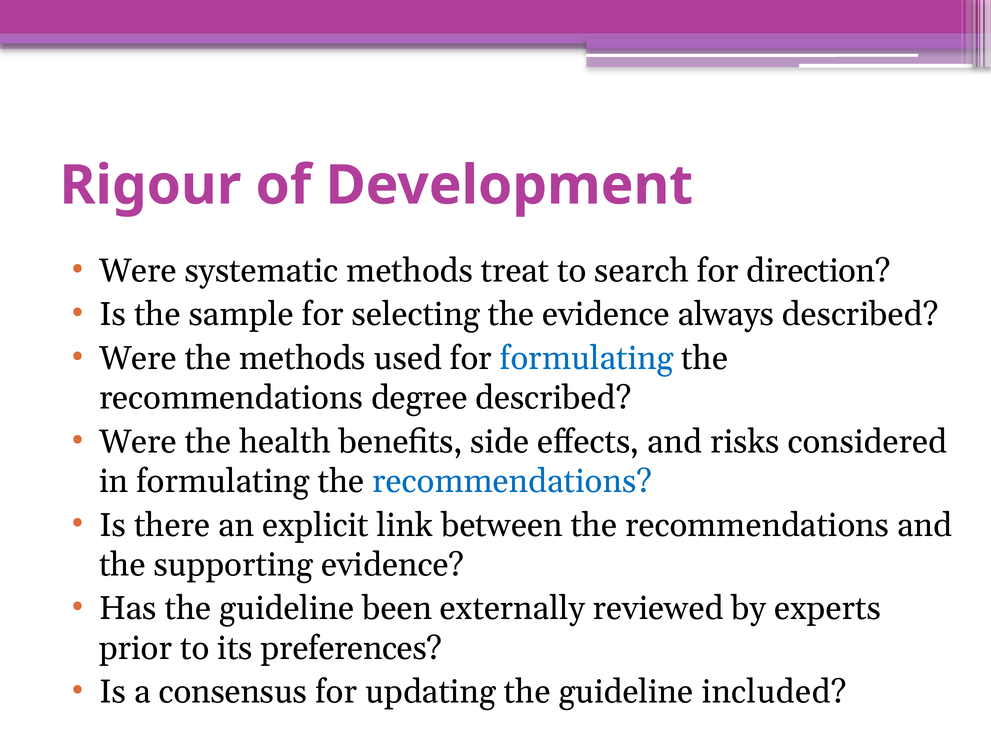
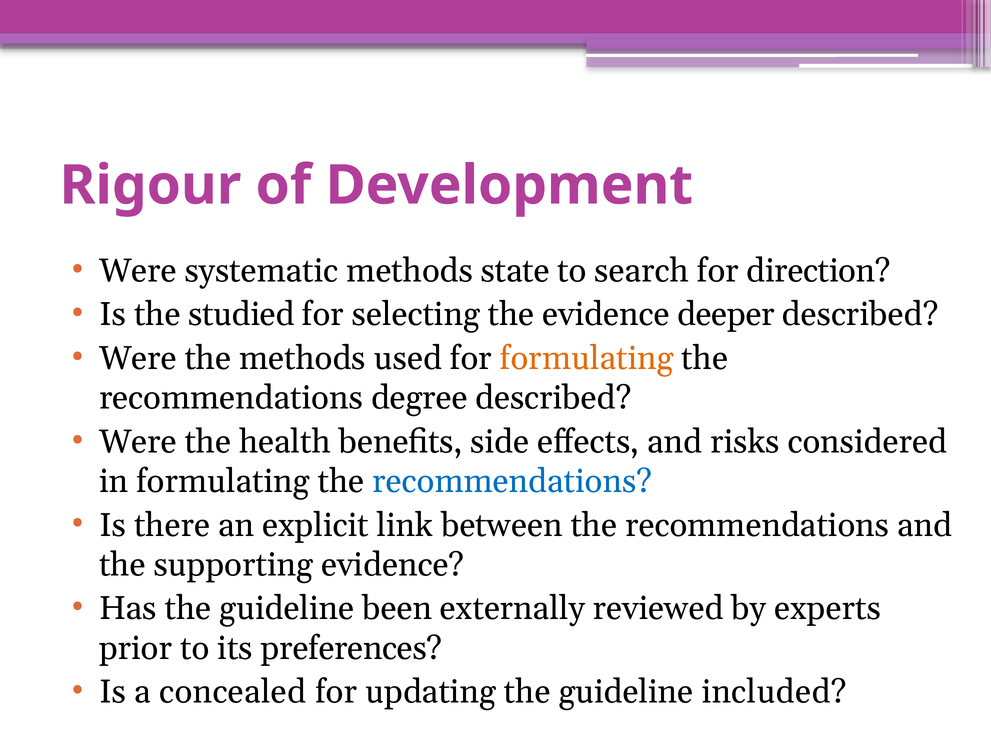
treat: treat -> state (515, 271)
sample: sample -> studied (241, 315)
always: always -> deeper (726, 315)
formulating colour: blue -> orange (587, 358)
consensus: consensus -> concealed (233, 692)
